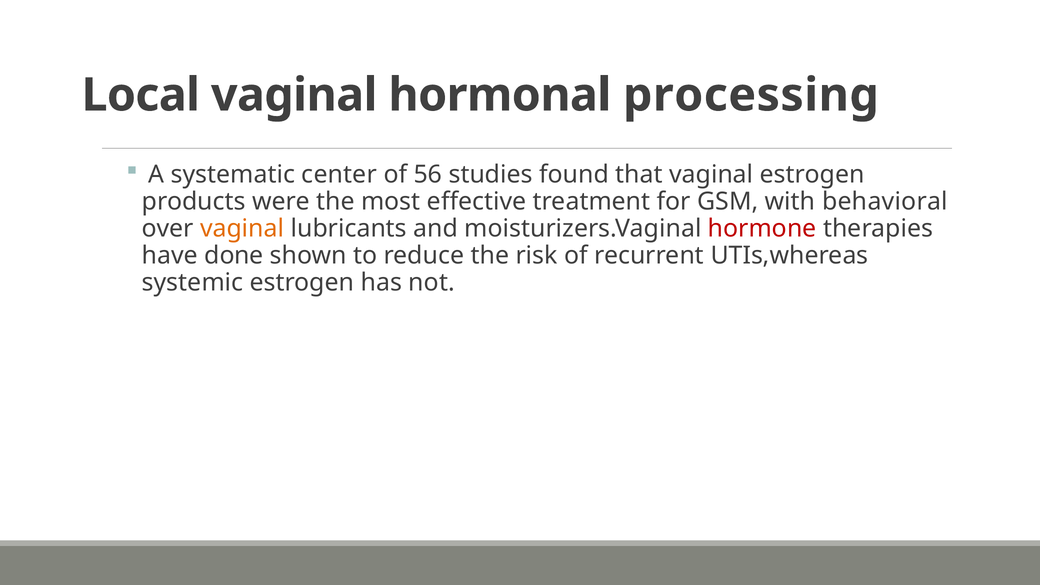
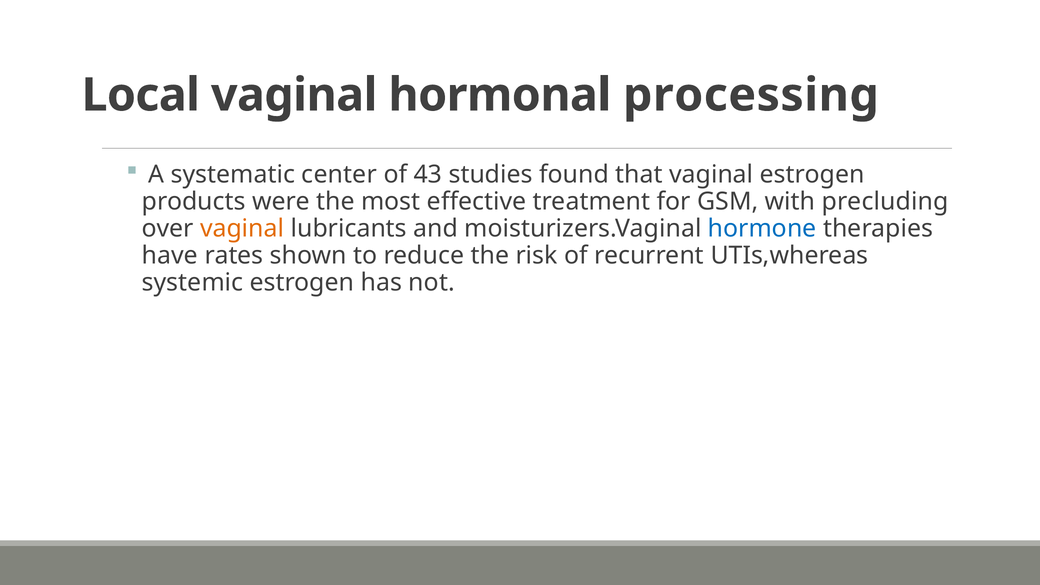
56: 56 -> 43 (428, 175)
behavioral: behavioral -> precluding (885, 202)
hormone colour: red -> blue (762, 229)
done: done -> rates (234, 256)
